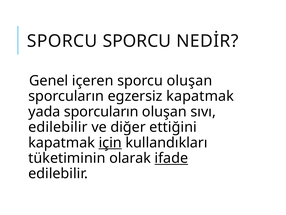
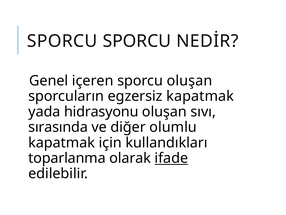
yada sporcuların: sporcuların -> hidrasyonu (101, 111)
edilebilir: edilebilir -> sırasında (58, 127)
ettiğini: ettiğini -> olumlu (173, 127)
için underline: present -> none (110, 142)
tüketiminin: tüketiminin -> toparlanma (67, 158)
